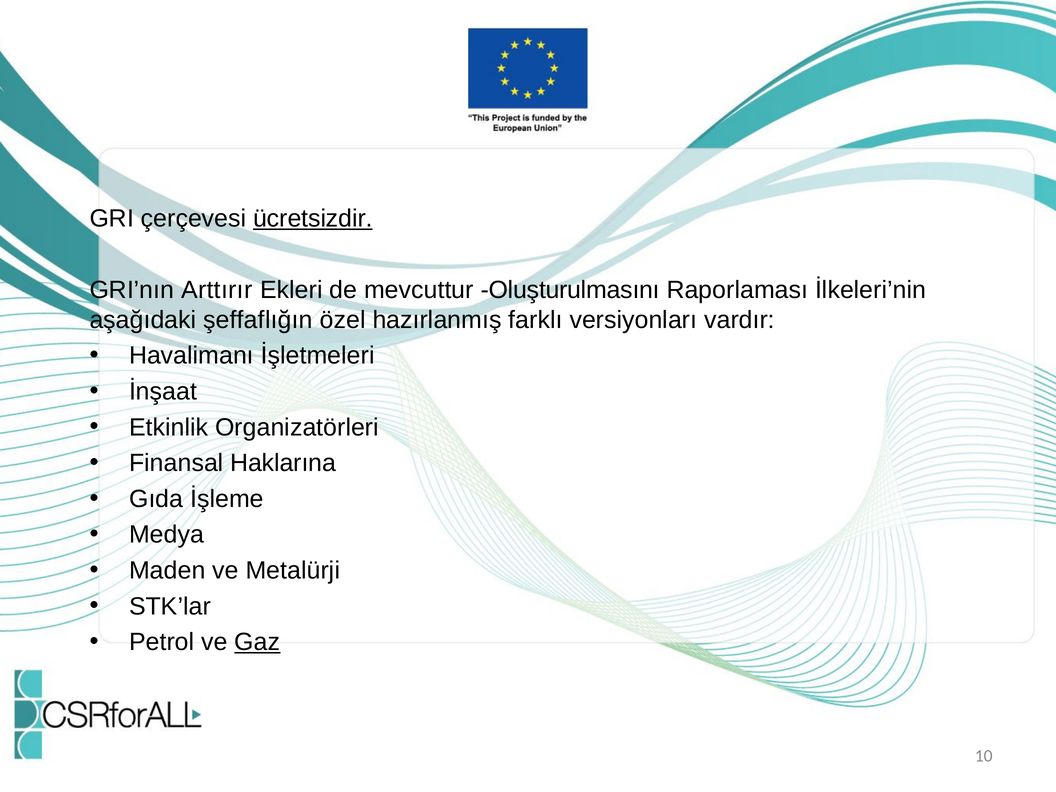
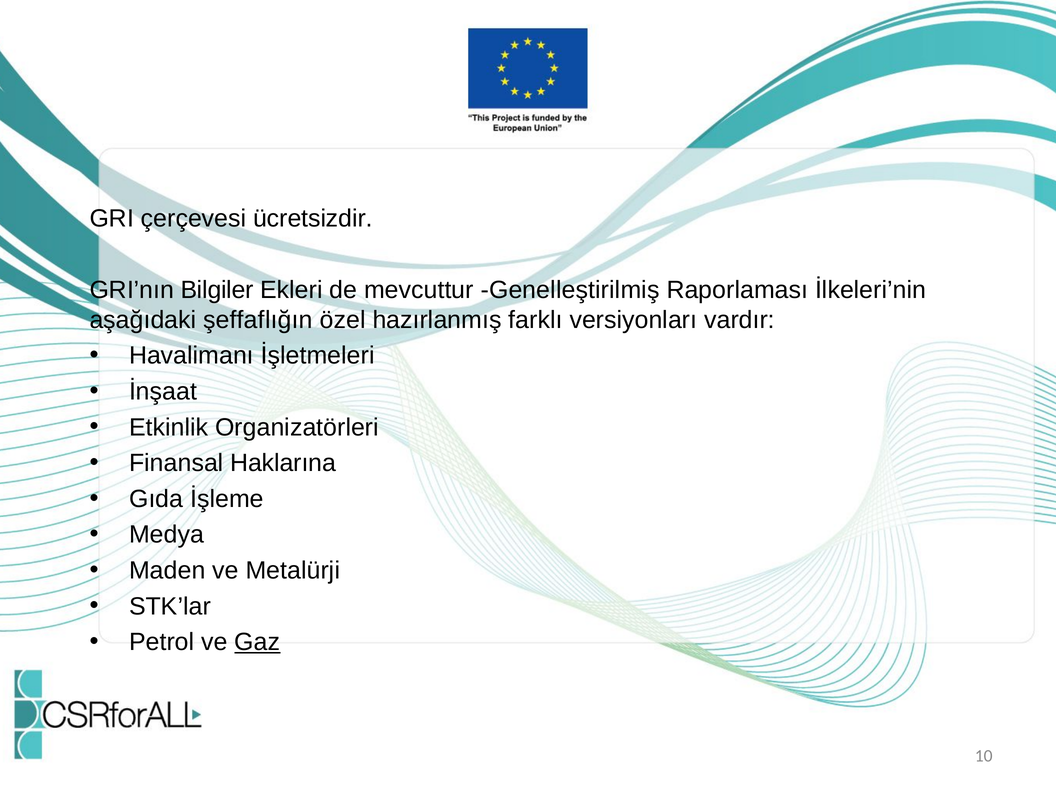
ücretsizdir underline: present -> none (313, 218)
Arttırır: Arttırır -> Bilgiler (217, 290)
Oluşturulmasını: Oluşturulmasını -> Genelleştirilmiş (570, 290)
